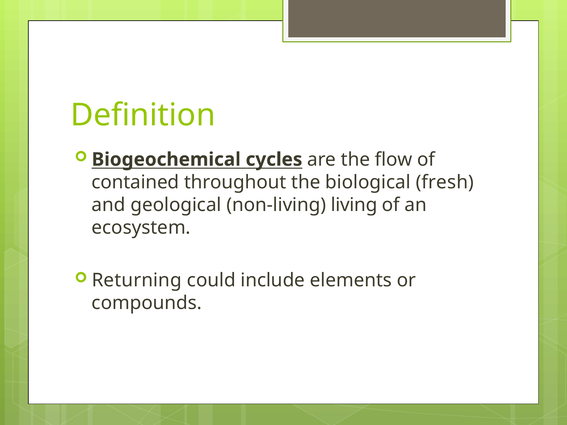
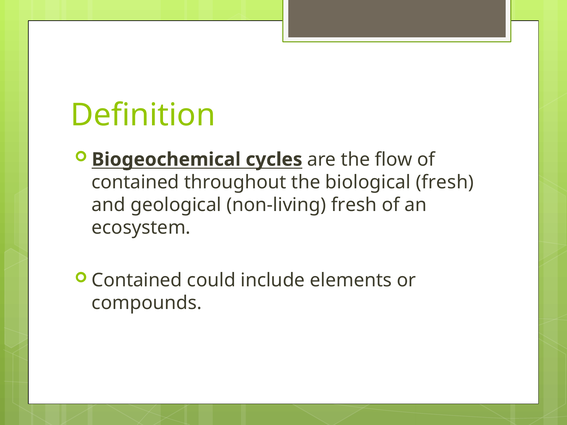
non-living living: living -> fresh (354, 205)
Returning: Returning -> Contained (137, 281)
